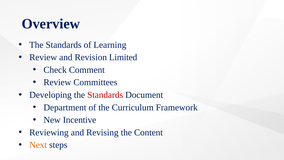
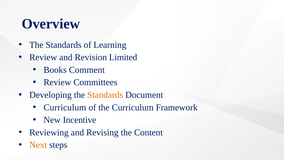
Check: Check -> Books (55, 70)
Standards colour: red -> orange (105, 95)
Department: Department -> Curriculum (65, 107)
